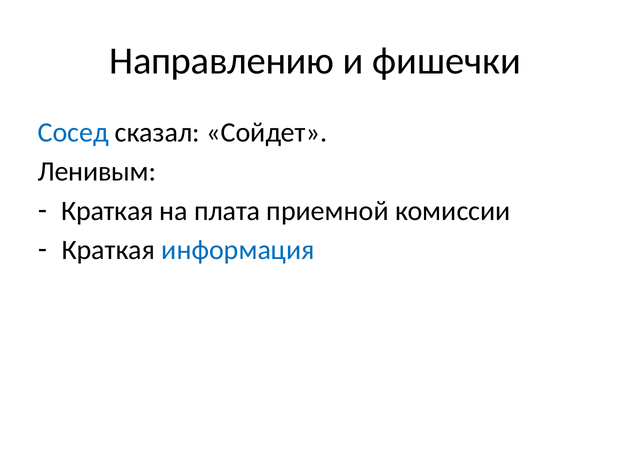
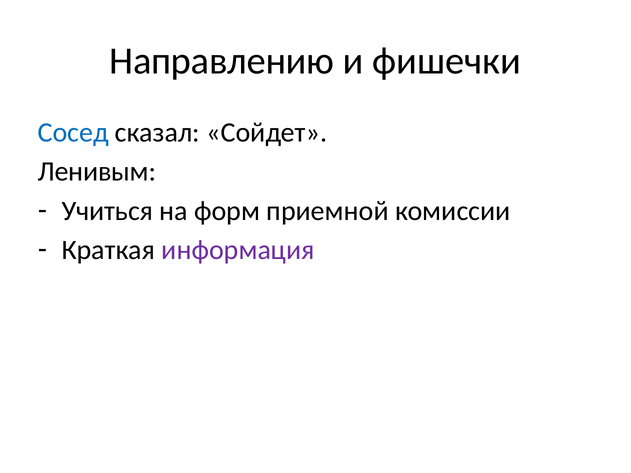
Краткая: Краткая -> Учиться (107, 211)
плата: плата -> форм (227, 211)
информация colour: blue -> purple (238, 250)
